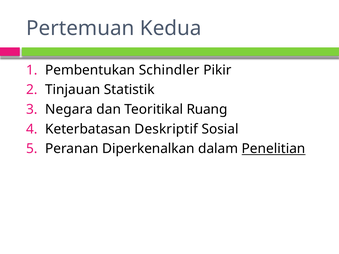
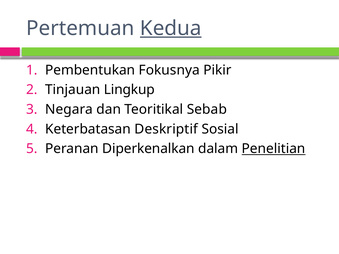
Kedua underline: none -> present (171, 28)
Schindler: Schindler -> Fokusnya (169, 70)
Statistik: Statistik -> Lingkup (129, 90)
Ruang: Ruang -> Sebab (207, 110)
